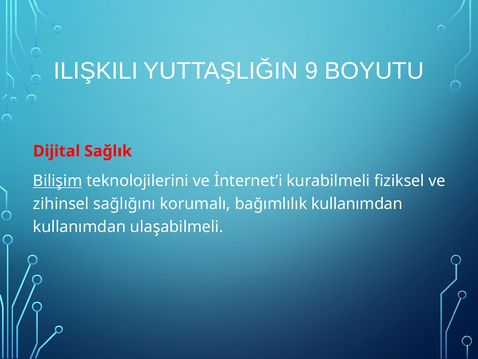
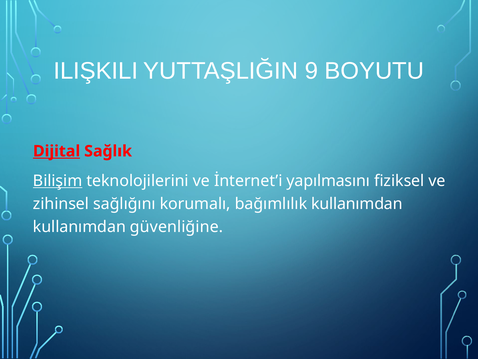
Dijital underline: none -> present (57, 151)
kurabilmeli: kurabilmeli -> yapılmasını (328, 181)
ulaşabilmeli: ulaşabilmeli -> güvenliğine (177, 226)
